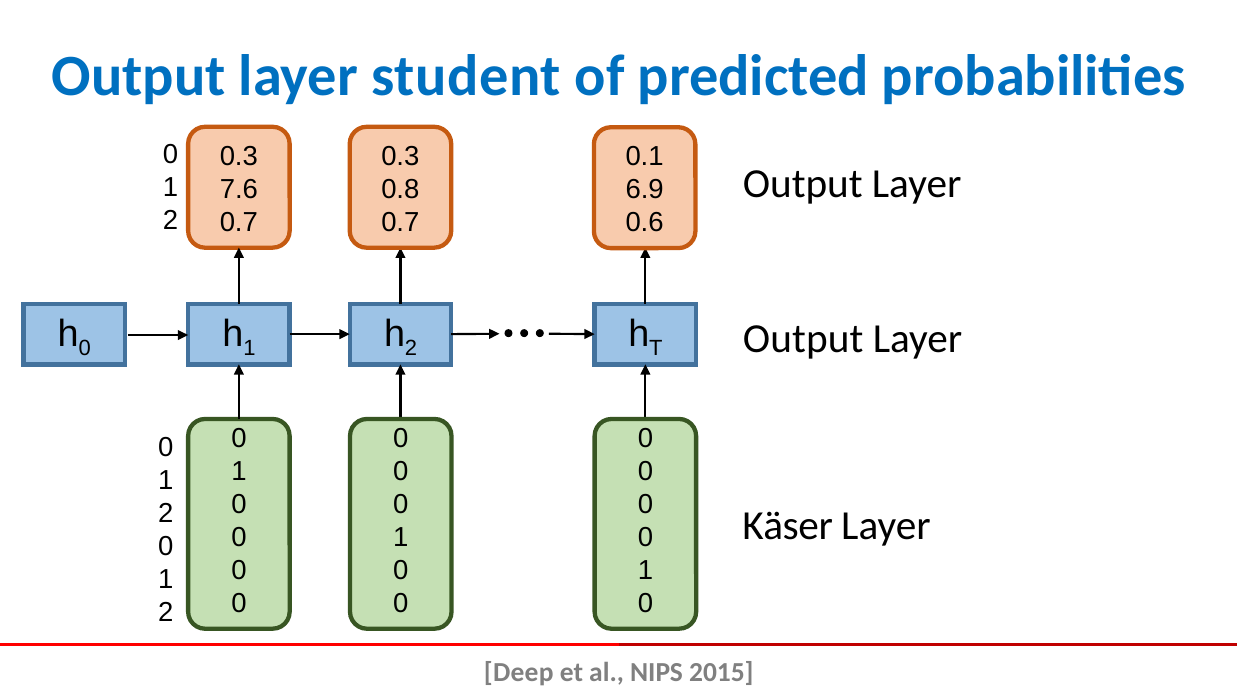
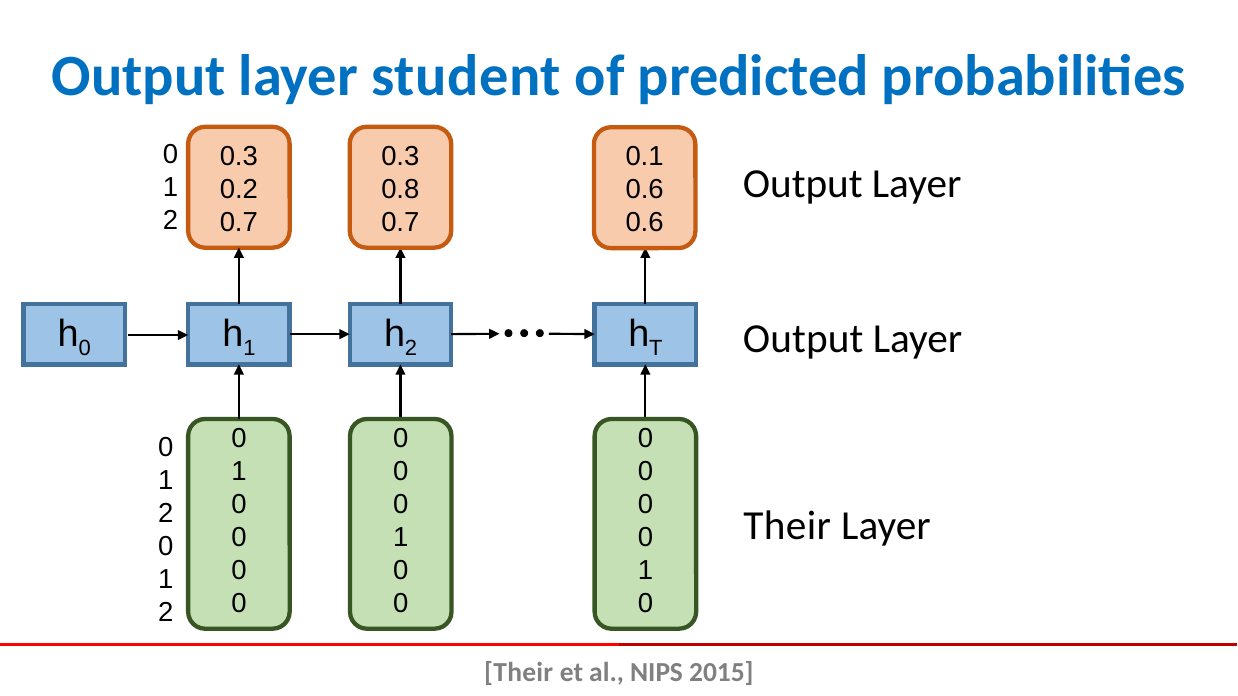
7.6: 7.6 -> 0.2 (239, 189)
6.9: 6.9 -> 0.6 (645, 190)
Käser: Käser -> Their (787, 527)
Deep: Deep -> Their (519, 673)
